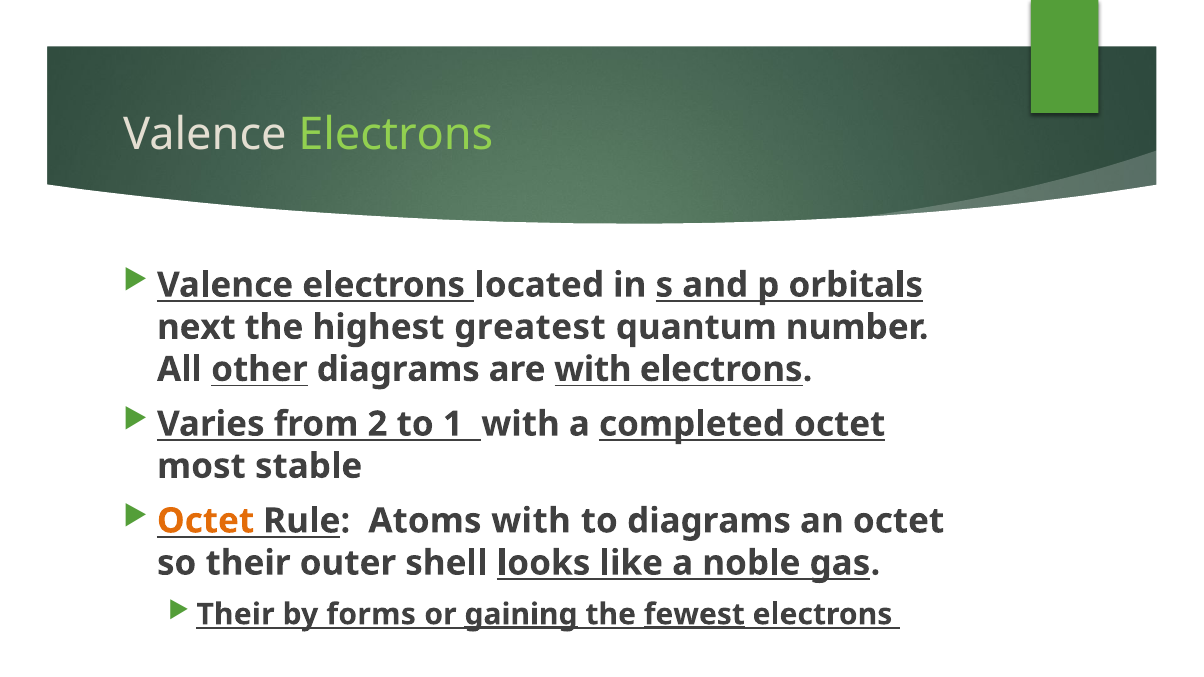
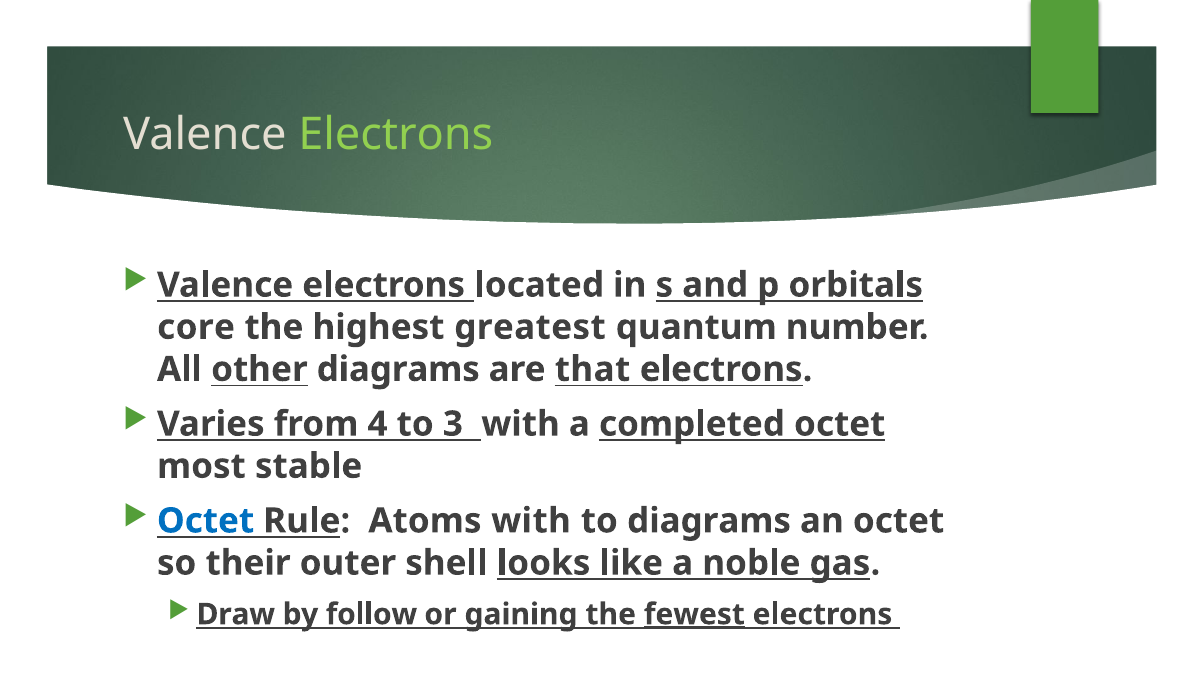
next: next -> core (196, 327)
are with: with -> that (593, 369)
2: 2 -> 4 (377, 424)
1: 1 -> 3 (453, 424)
Octet colour: orange -> blue (206, 521)
Their: Their -> Draw (236, 615)
forms: forms -> follow (371, 615)
gaining underline: present -> none (521, 615)
